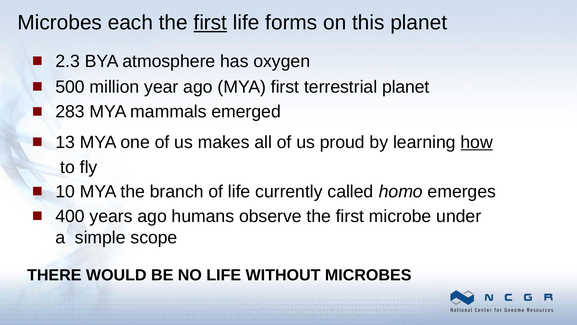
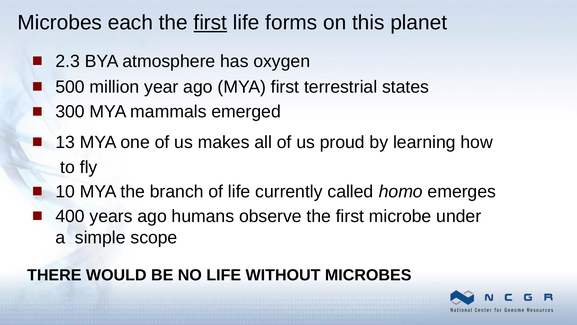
terrestrial planet: planet -> states (406, 87)
283: 283 -> 300 (70, 112)
how underline: present -> none (477, 142)
